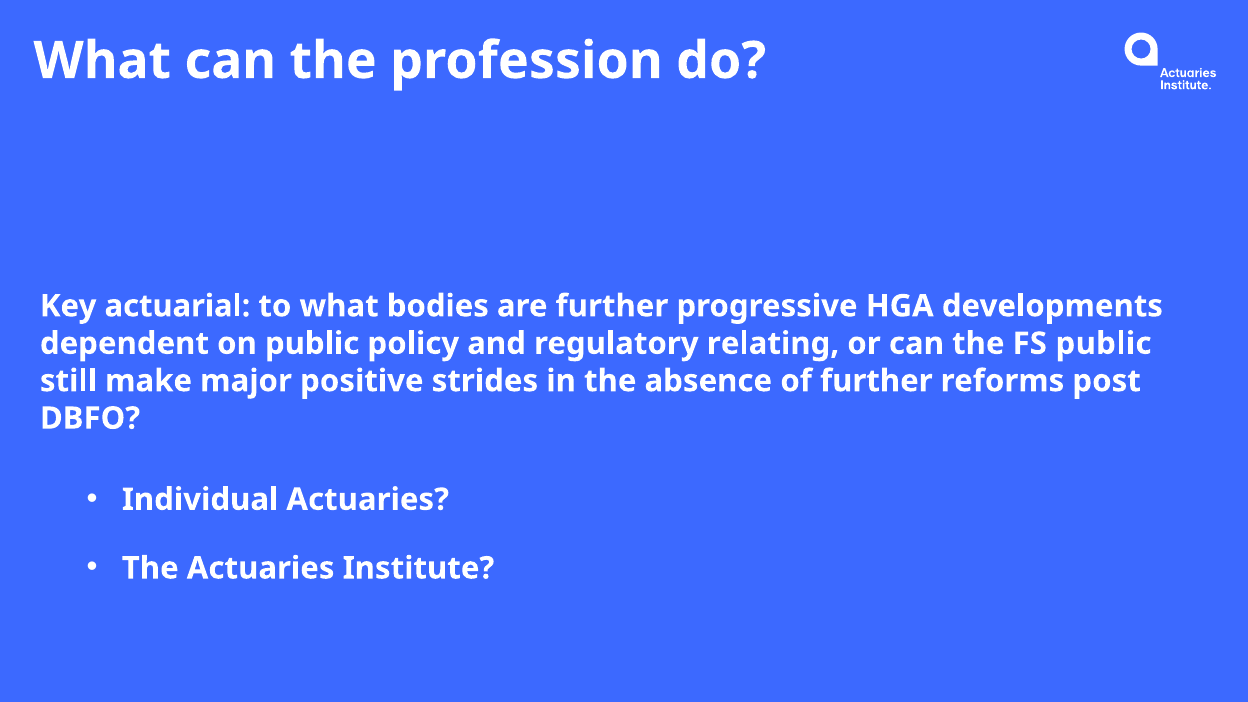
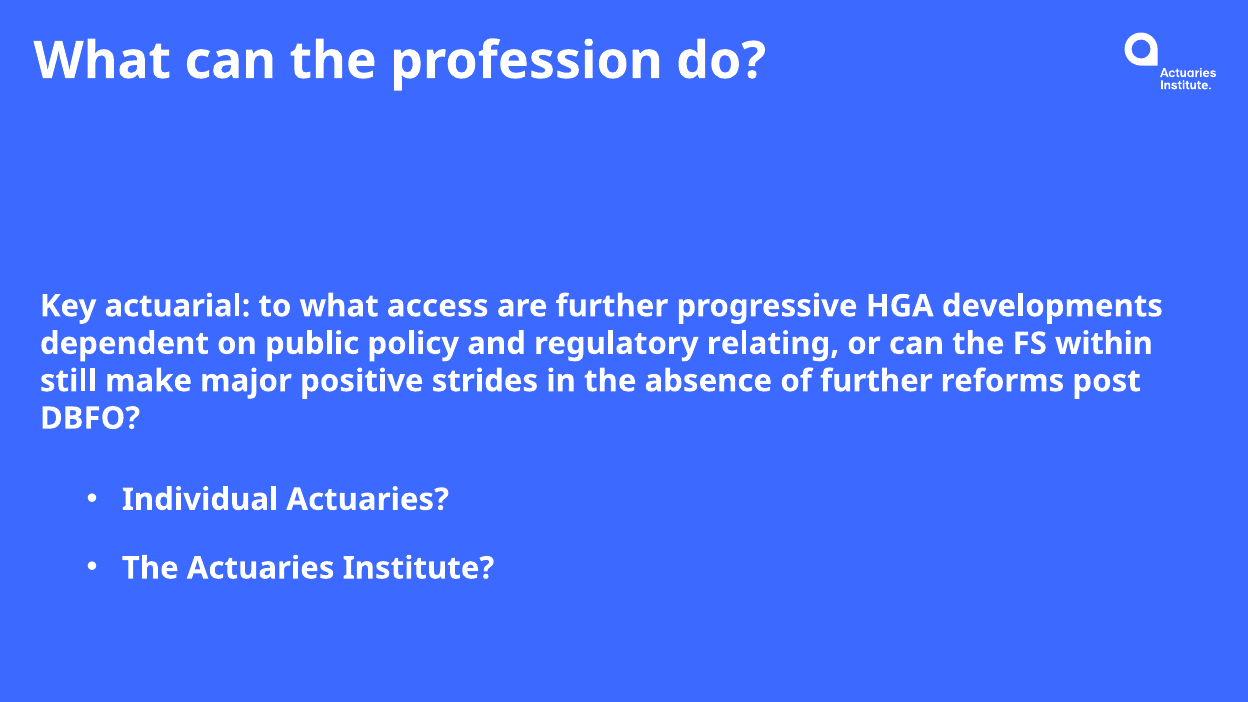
bodies: bodies -> access (438, 306)
FS public: public -> within (1104, 344)
